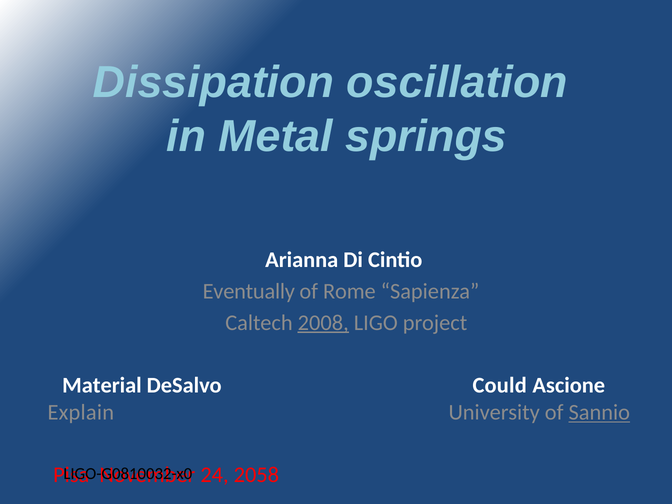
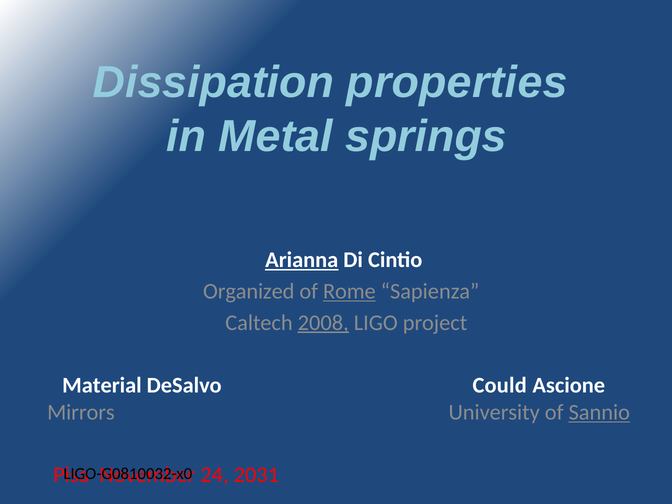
oscillation: oscillation -> properties (457, 83)
Arianna underline: none -> present (302, 260)
Eventually: Eventually -> Organized (249, 291)
Rome underline: none -> present (349, 291)
Explain: Explain -> Mirrors (81, 412)
2058: 2058 -> 2031 (256, 475)
